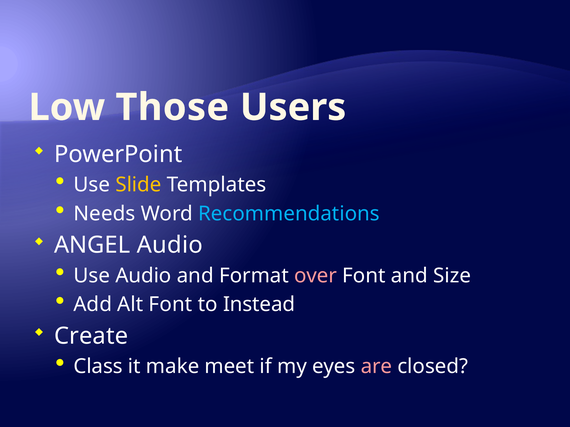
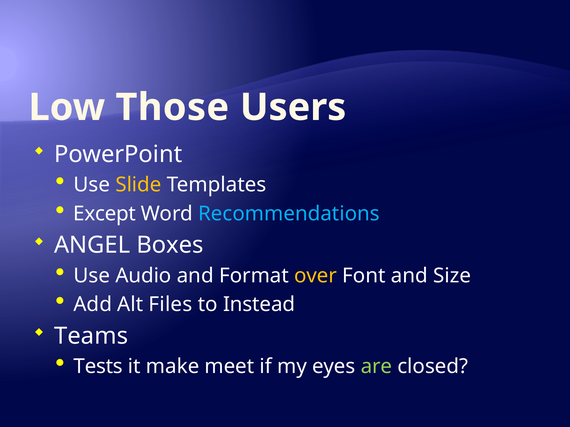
Needs: Needs -> Except (105, 214)
ANGEL Audio: Audio -> Boxes (170, 245)
over colour: pink -> yellow (316, 276)
Alt Font: Font -> Files (170, 305)
Create: Create -> Teams (91, 336)
Class: Class -> Tests (98, 367)
are colour: pink -> light green (376, 367)
